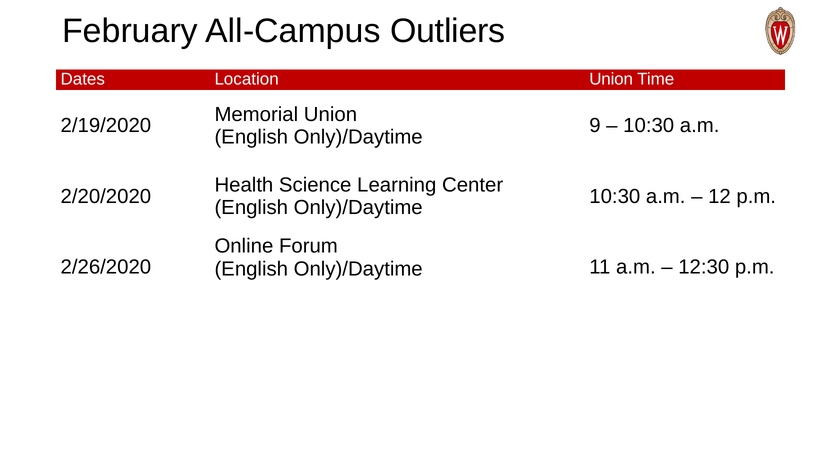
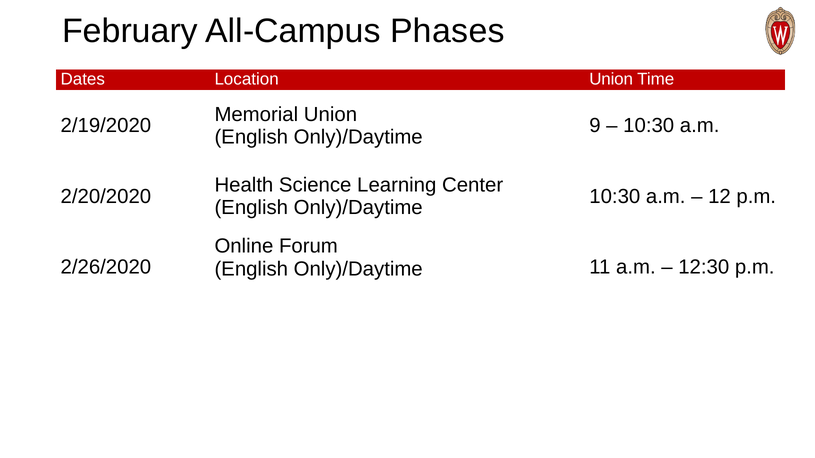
Outliers: Outliers -> Phases (447, 31)
